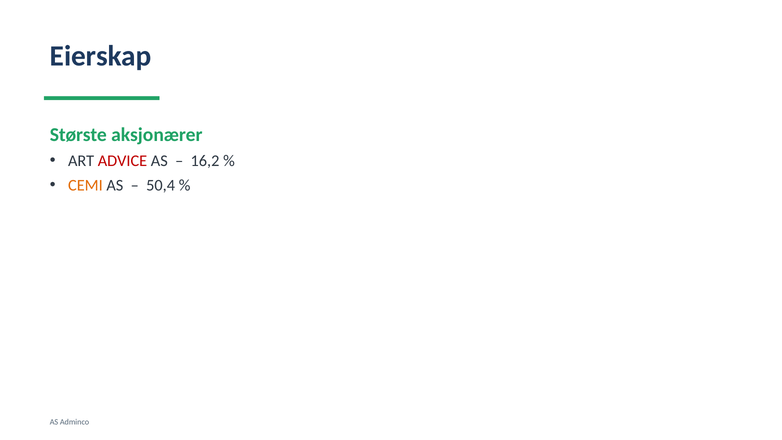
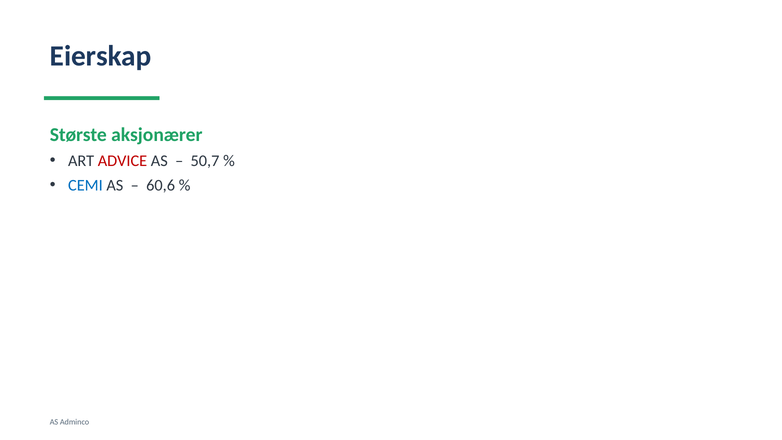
16,2: 16,2 -> 50,7 (205, 161)
CEMI colour: orange -> blue (85, 185)
50,4: 50,4 -> 60,6 (161, 185)
